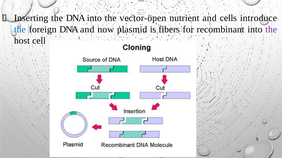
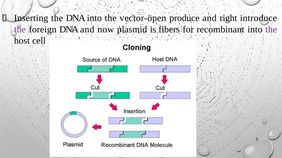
nutrient: nutrient -> produce (184, 18)
cells: cells -> right (228, 18)
the colour: blue -> purple (20, 29)
